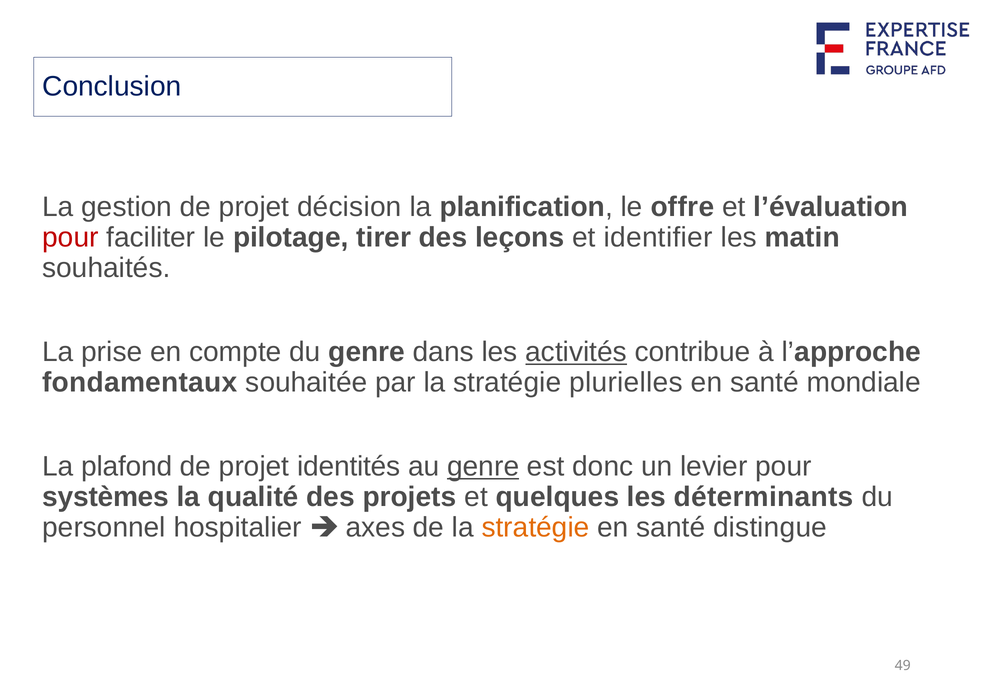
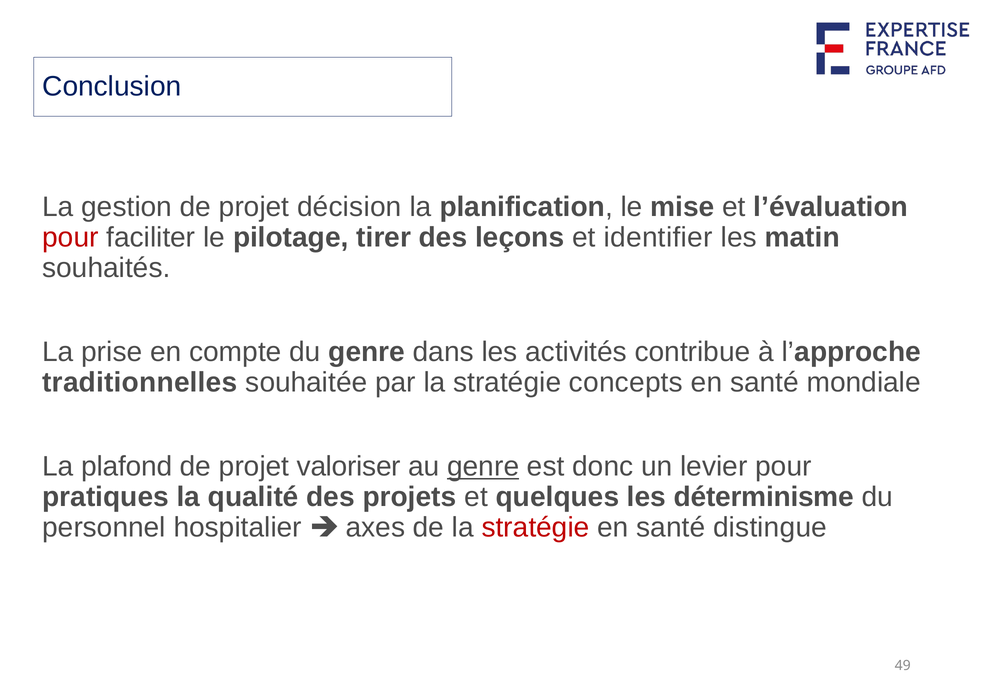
offre: offre -> mise (683, 207)
activités underline: present -> none (576, 352)
fondamentaux: fondamentaux -> traditionnelles (140, 382)
plurielles: plurielles -> concepts (626, 382)
identités: identités -> valoriser (349, 467)
systèmes: systèmes -> pratiques (106, 497)
déterminants: déterminants -> déterminisme (764, 497)
stratégie colour: orange -> red (536, 527)
